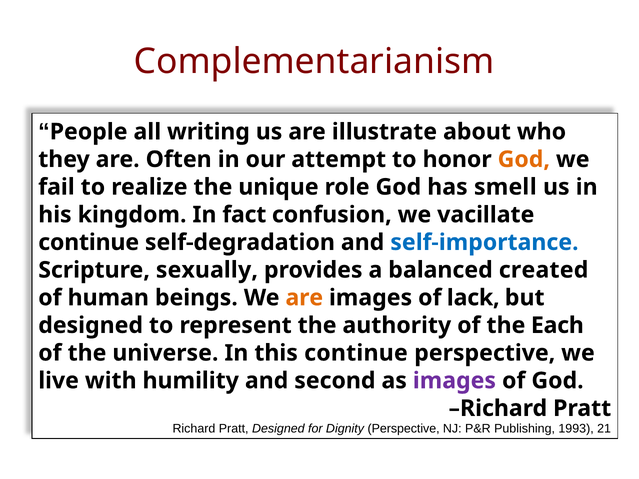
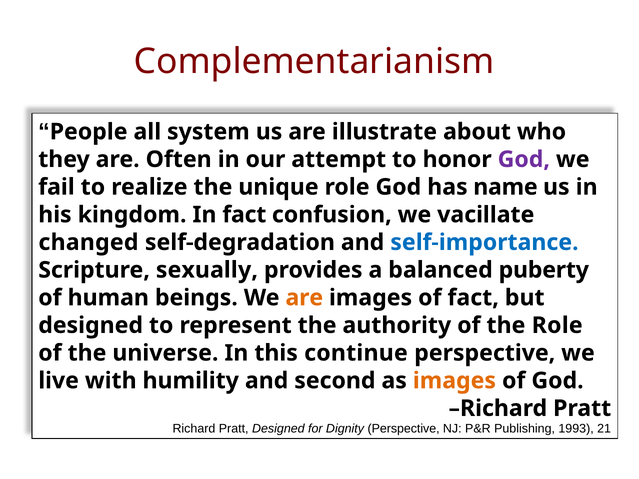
writing: writing -> system (208, 132)
God colour: orange -> purple (524, 159)
smell: smell -> name (505, 187)
continue: continue -> changed (88, 242)
created: created -> puberty (544, 270)
of lack: lack -> fact (473, 298)
the Each: Each -> Role (557, 325)
images colour: purple -> orange (454, 381)
